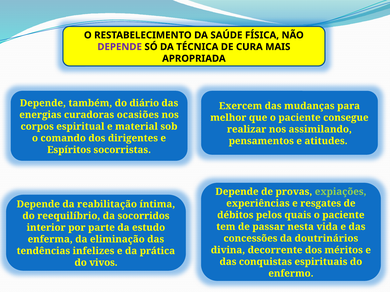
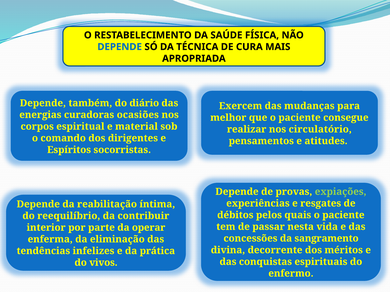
DEPENDE colour: purple -> blue (120, 47)
assimilando: assimilando -> circulatório (320, 129)
socorridos: socorridos -> contribuir (143, 216)
estudo: estudo -> operar (149, 228)
doutrinários: doutrinários -> sangramento (327, 239)
